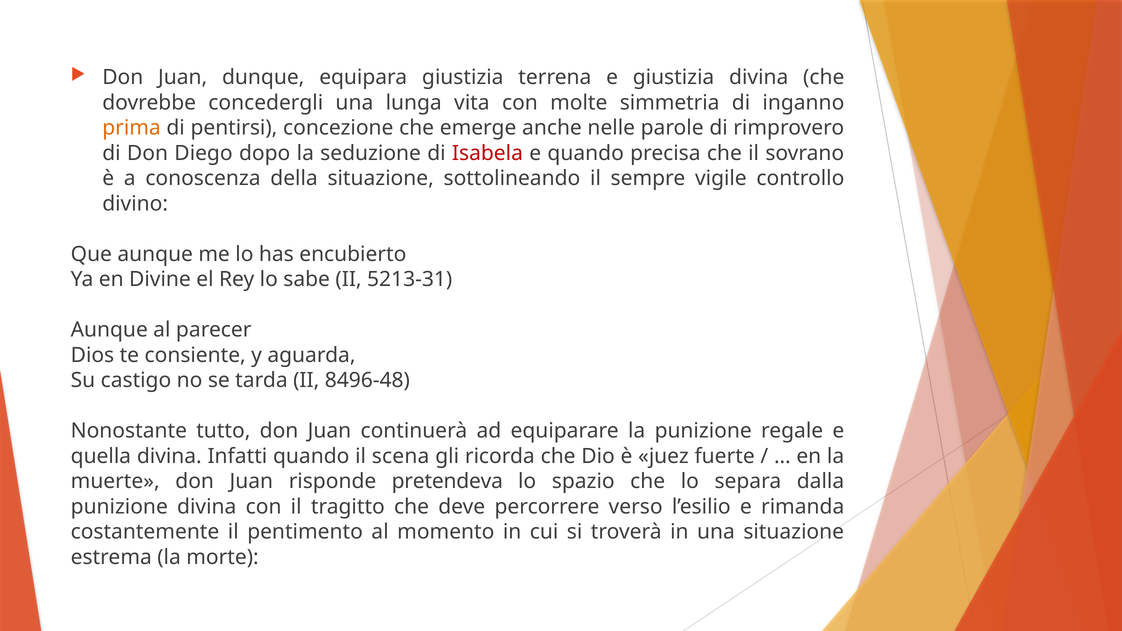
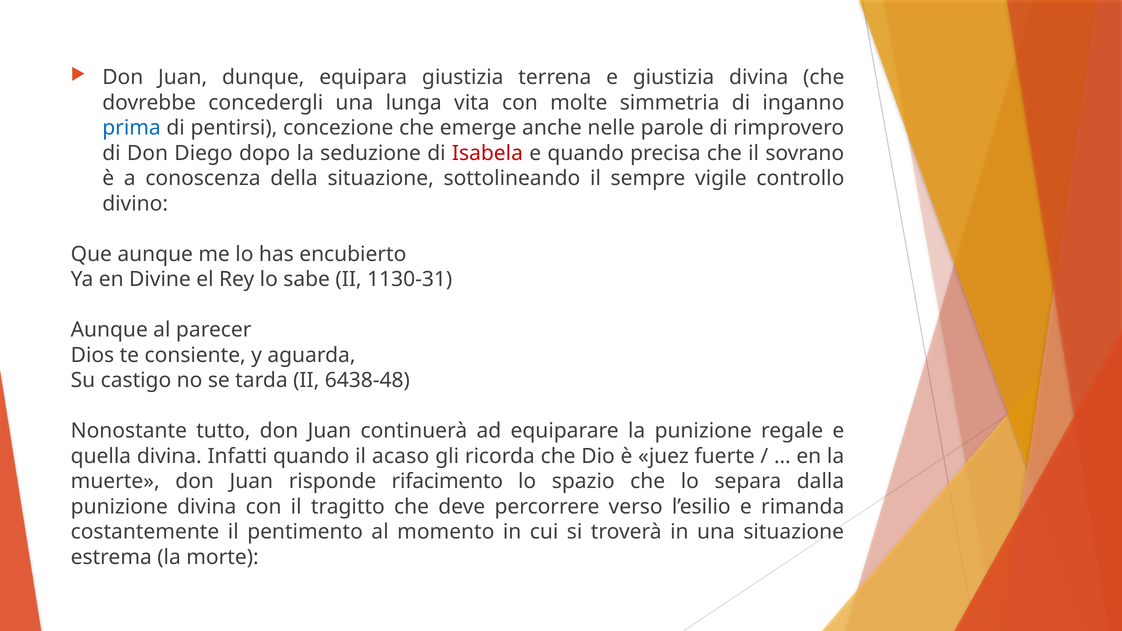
prima colour: orange -> blue (132, 128)
5213-31: 5213-31 -> 1130-31 (410, 279)
8496-48: 8496-48 -> 6438-48 (367, 380)
scena: scena -> acaso (401, 456)
pretendeva: pretendeva -> rifacimento (447, 481)
